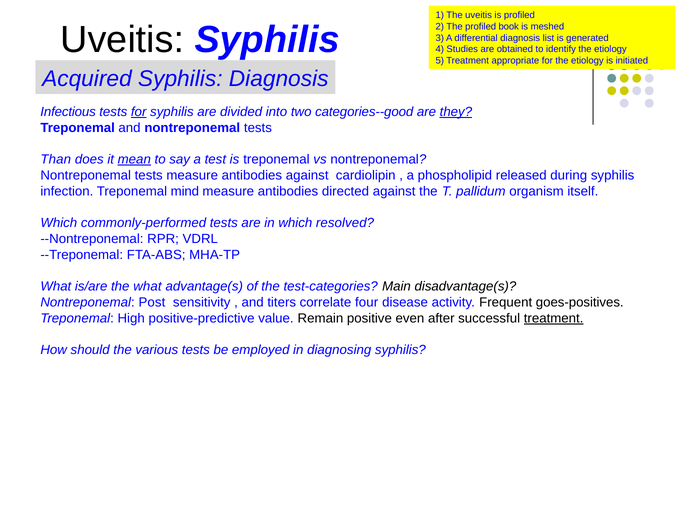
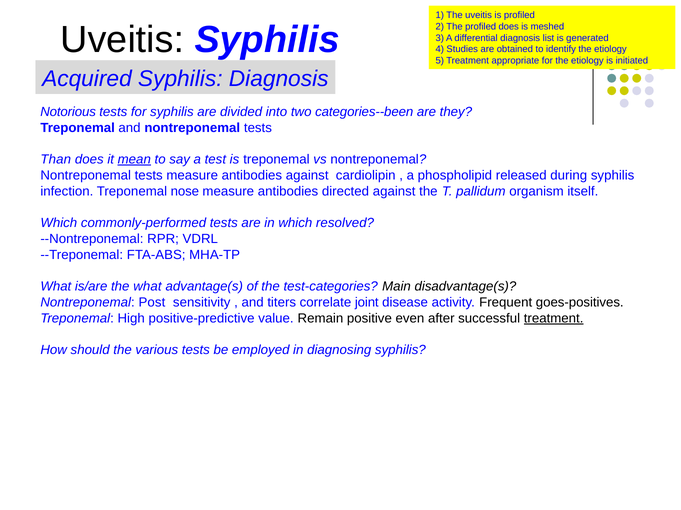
profiled book: book -> does (509, 27)
Infectious: Infectious -> Notorious (68, 112)
for underline: present -> none (139, 112)
categories--good: categories--good -> categories--been (364, 112)
they underline: present -> none (456, 112)
mind: mind -> nose (185, 191)
four: four -> joint (367, 303)
